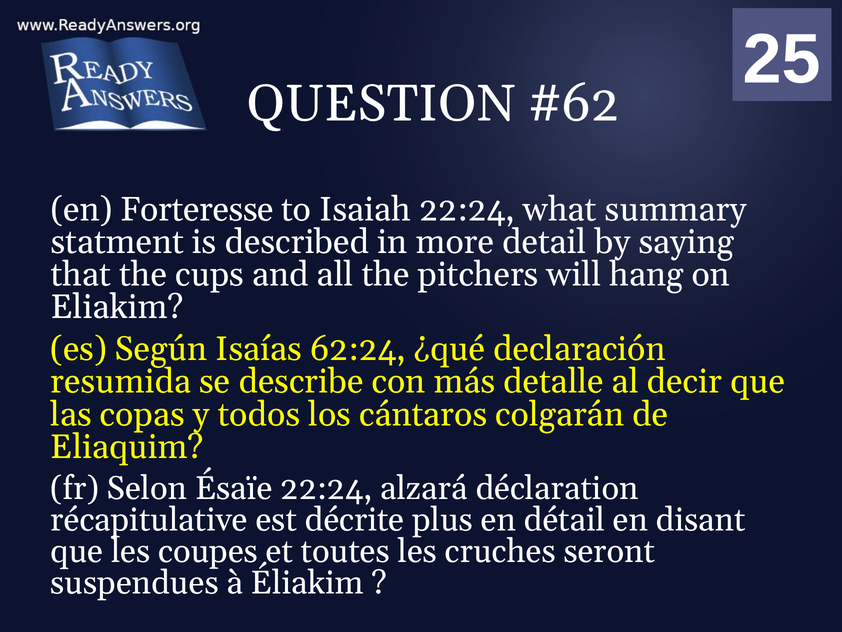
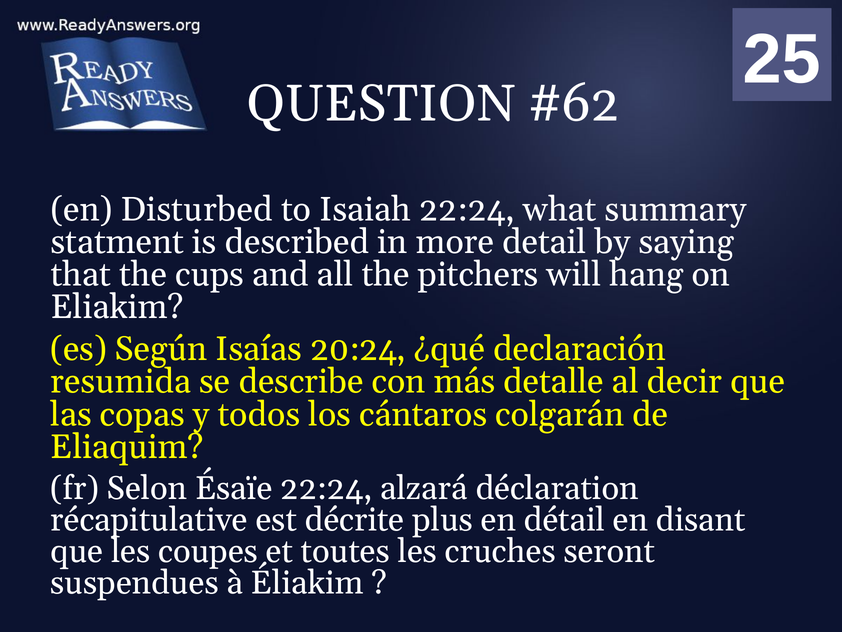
Forteresse: Forteresse -> Disturbed (197, 209)
62:24: 62:24 -> 20:24 (358, 349)
